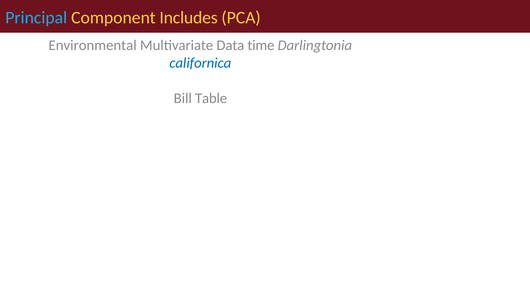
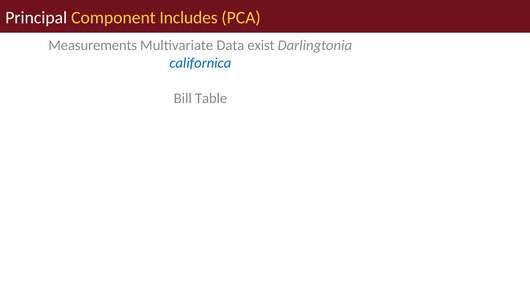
Principal colour: light blue -> white (36, 18)
Environmental: Environmental -> Measurements (93, 45)
time: time -> exist (261, 45)
